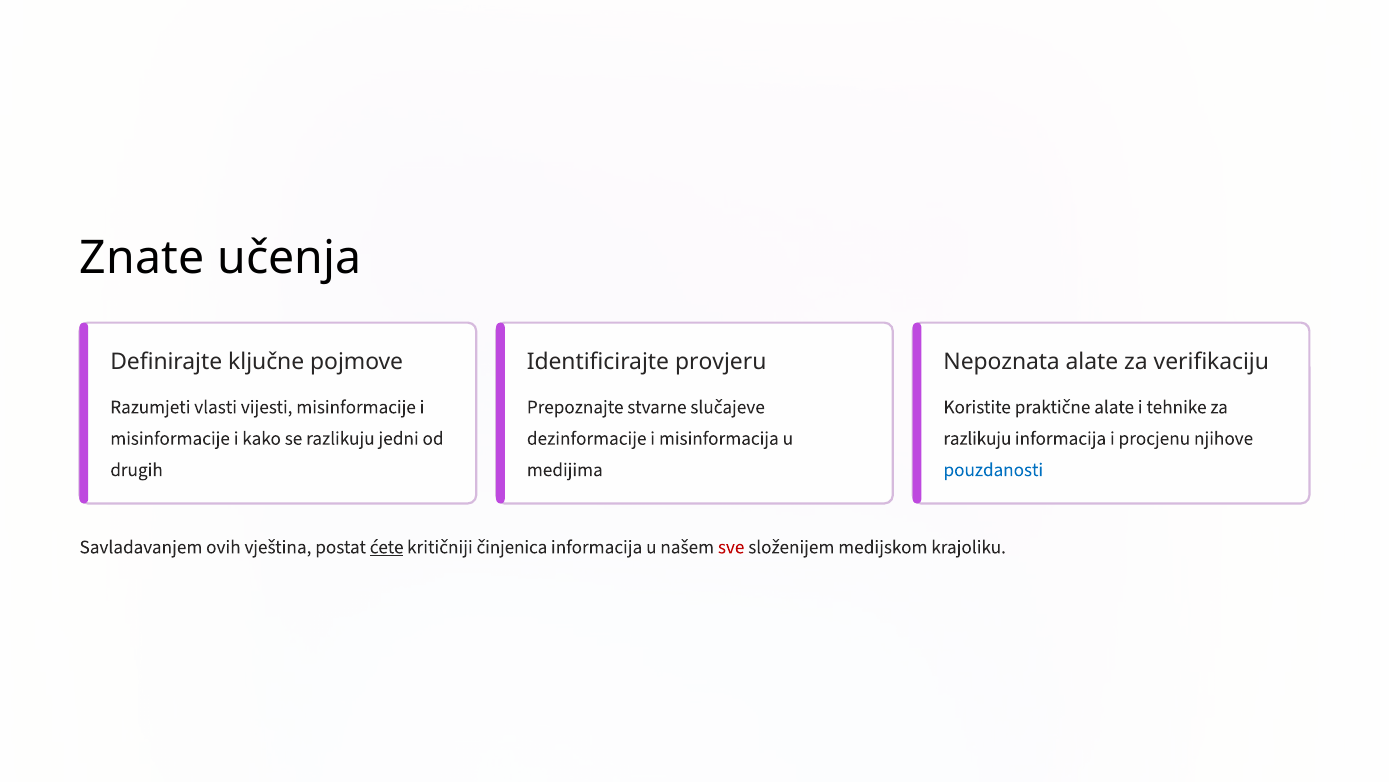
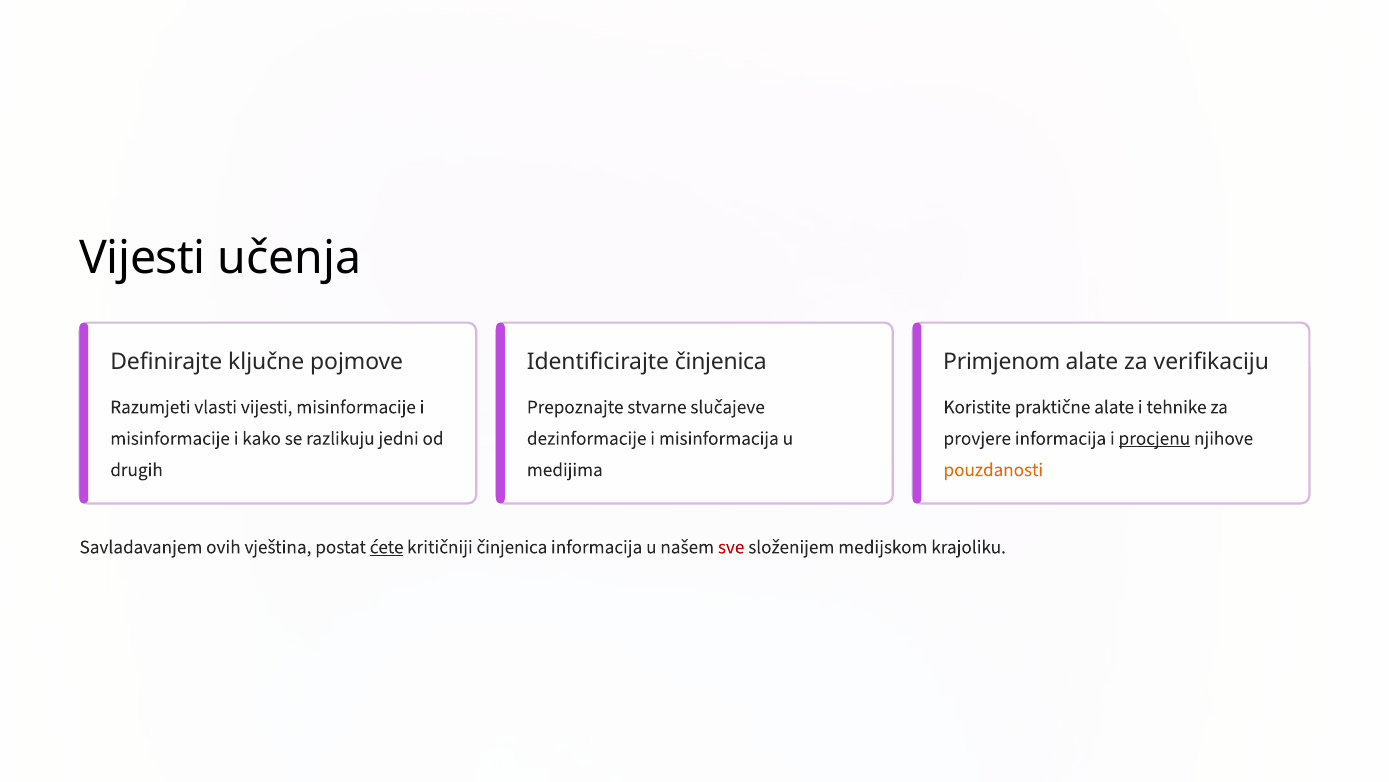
Znate: Znate -> Vijesti (143, 258)
Identificirajte provjeru: provjeru -> činjenica (721, 361)
Nepoznata: Nepoznata -> Primjenom (1002, 361)
razlikuju: razlikuju -> provjere (977, 438)
procjenu underline: none -> present (1154, 438)
pouzdanosti colour: blue -> orange (993, 469)
